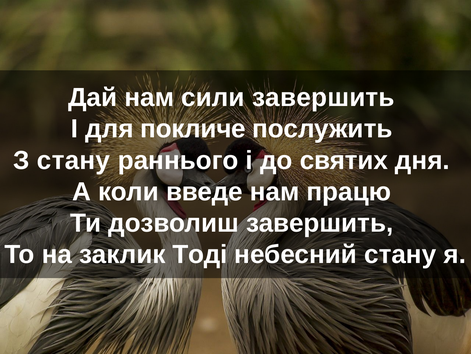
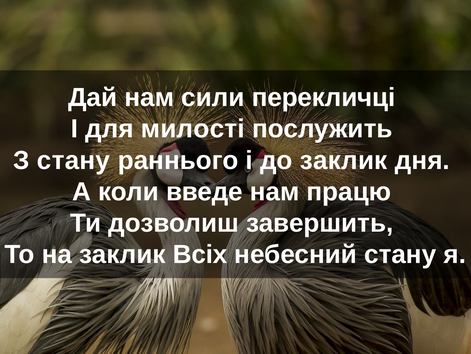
сили завершить: завершить -> перекличці (324, 97)
покличе: покличе -> милості (193, 129)
до святих: святих -> заклик (344, 160)
Тоді: Тоді -> Всіх (200, 254)
